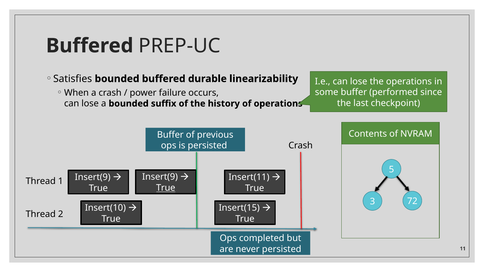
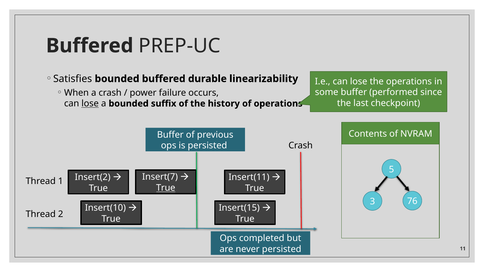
lose underline: none -> present (90, 104)
Insert(9: Insert(9 -> Insert(7 (160, 177)
Insert(9: Insert(9 -> Insert(2 (93, 177)
72: 72 -> 76 (412, 201)
